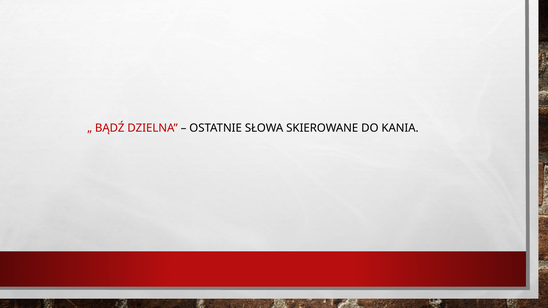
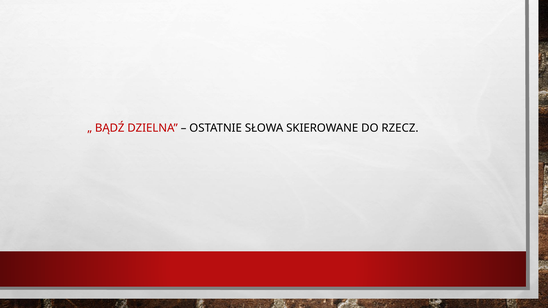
KANIA: KANIA -> RZECZ (400, 128)
